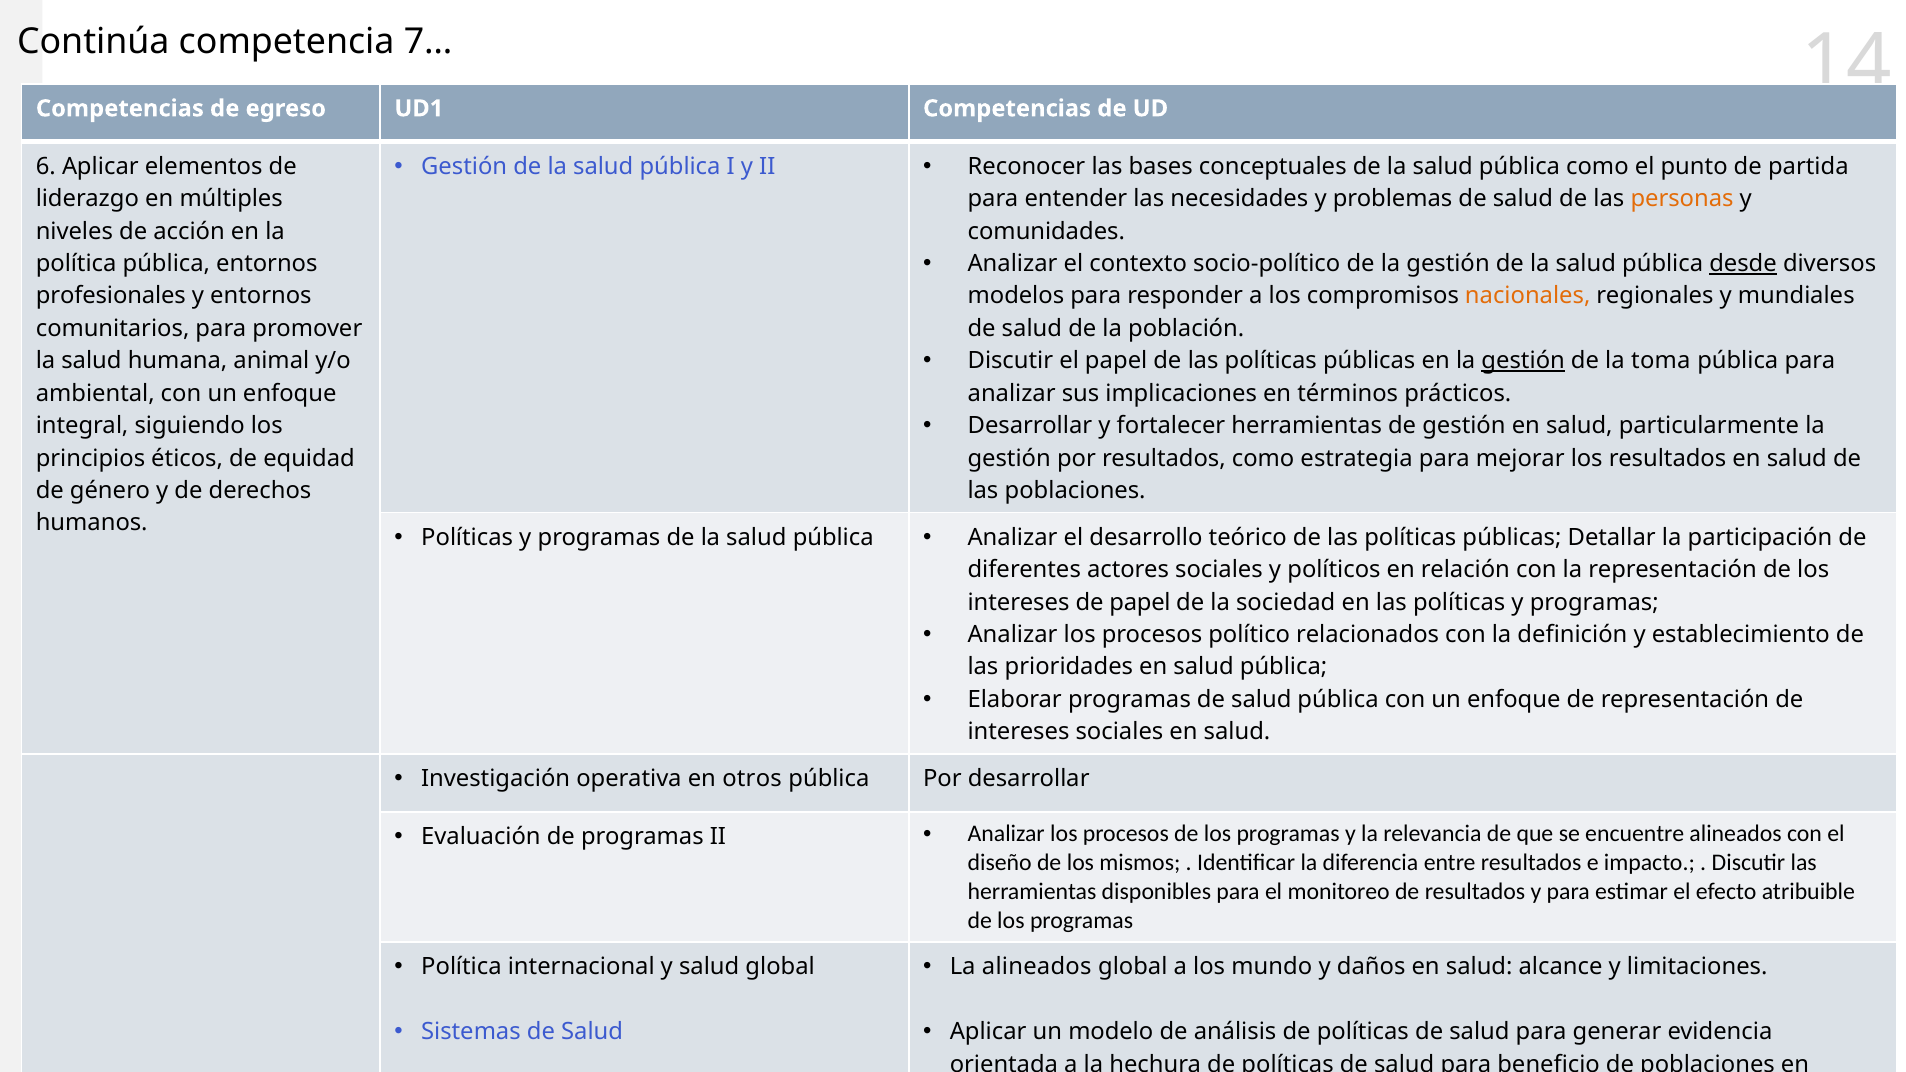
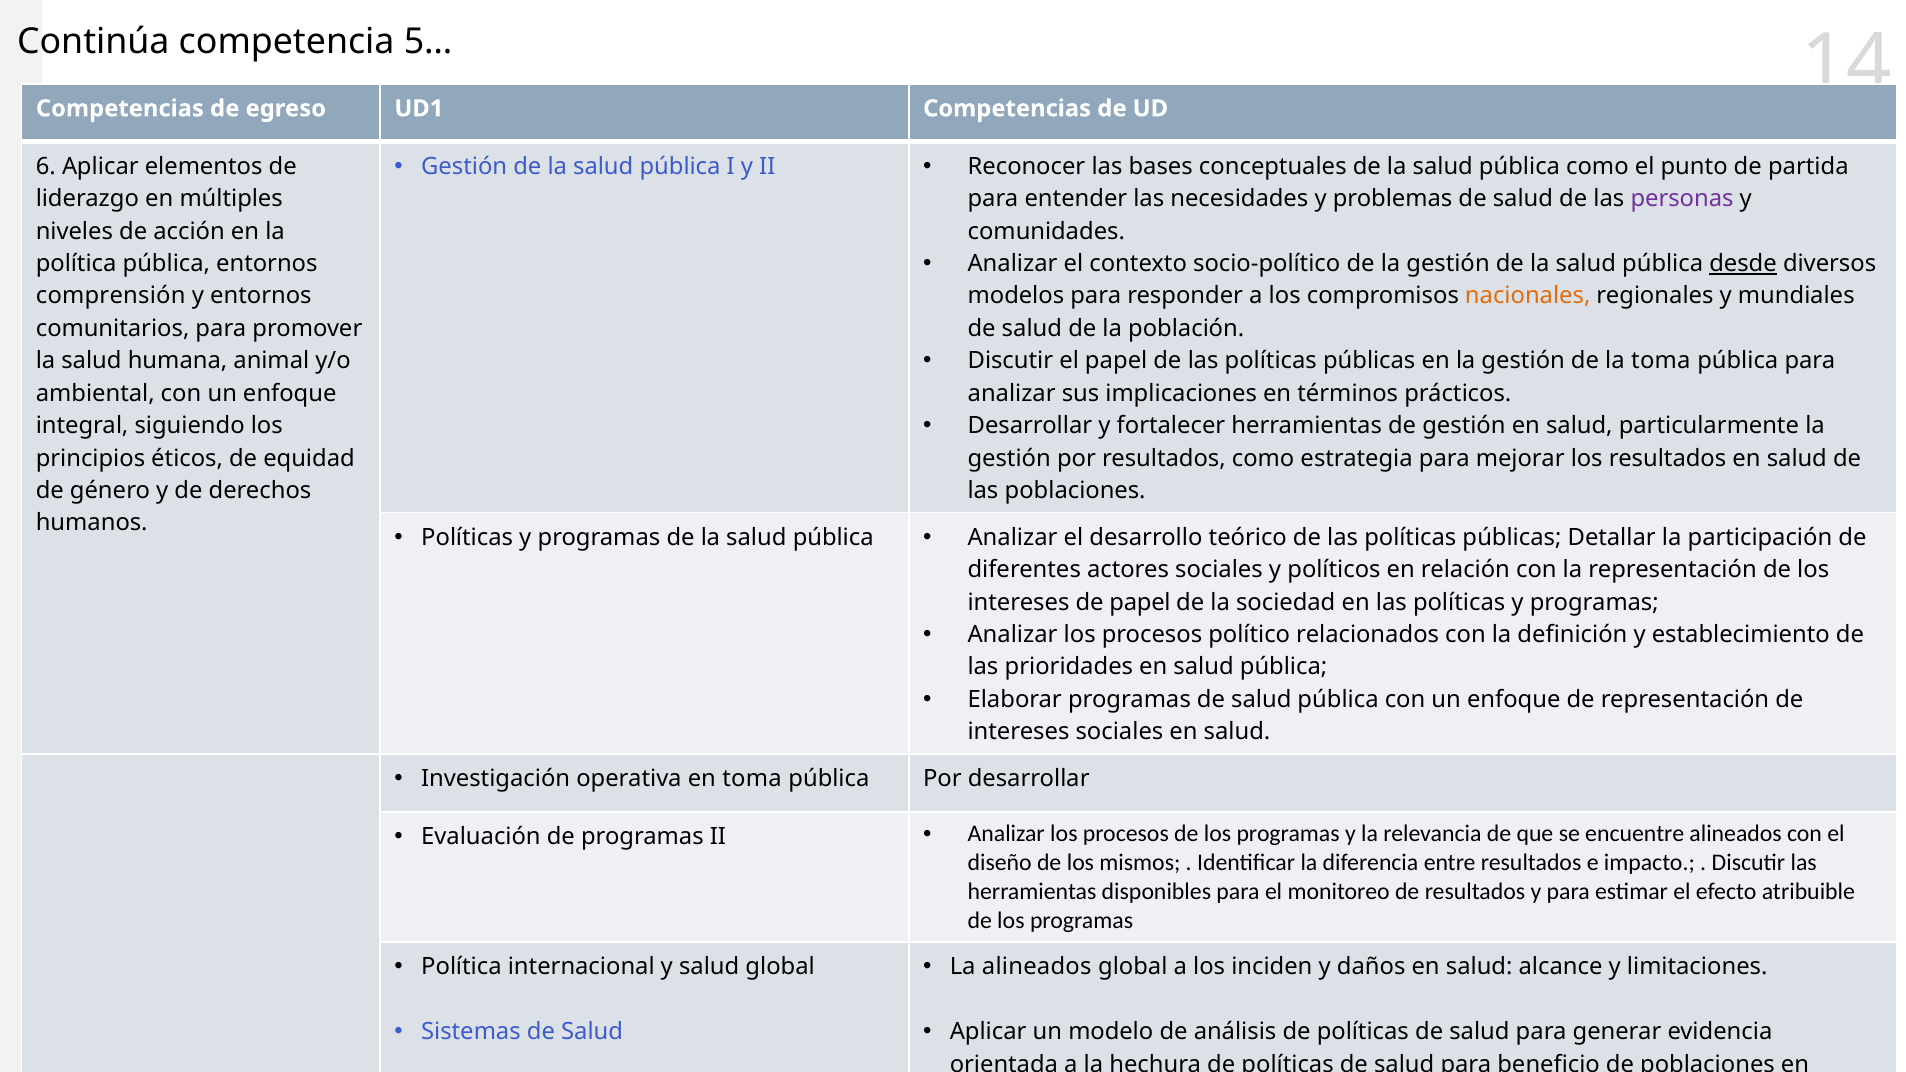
7…: 7… -> 5… (428, 42)
personas colour: orange -> purple (1682, 199)
profesionales: profesionales -> comprensión (111, 296)
gestión underline: present -> none (1523, 361)
en otros: otros -> toma (752, 779)
mundo: mundo -> inciden (1272, 967)
